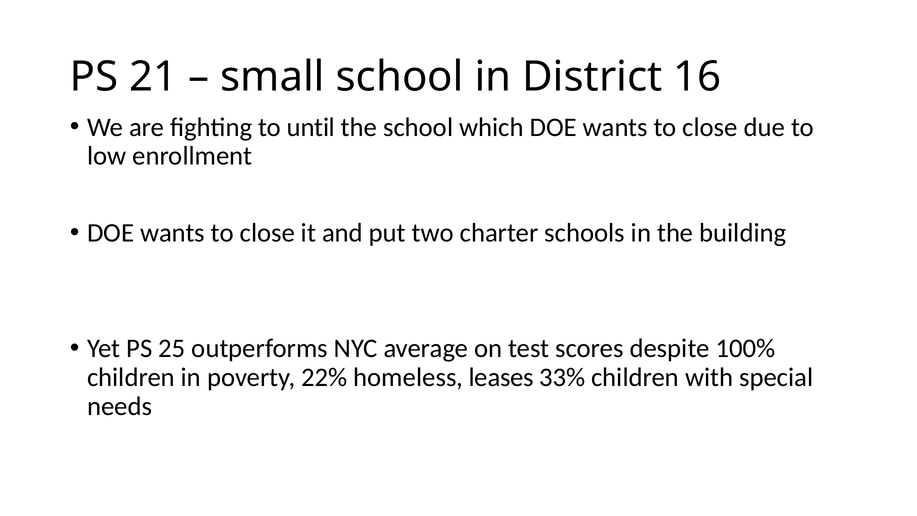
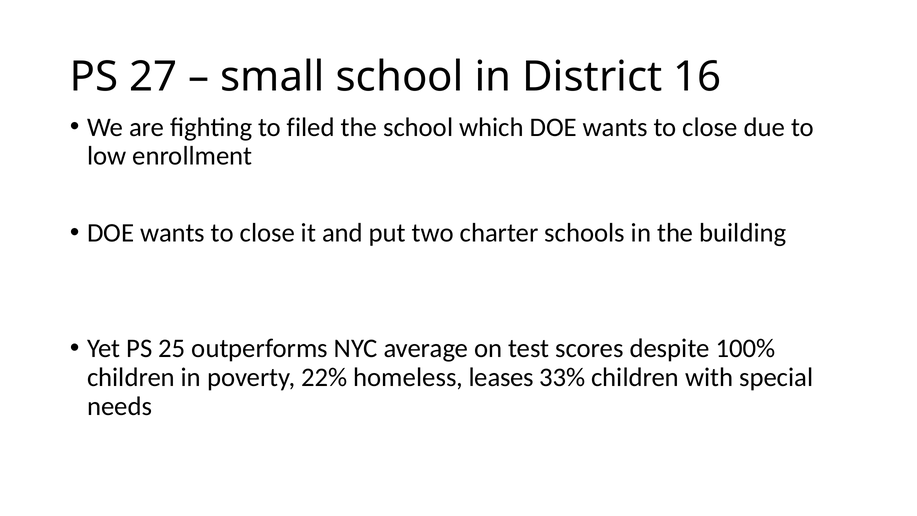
21: 21 -> 27 (153, 77)
until: until -> filed (311, 127)
